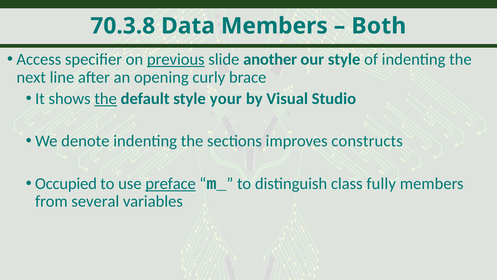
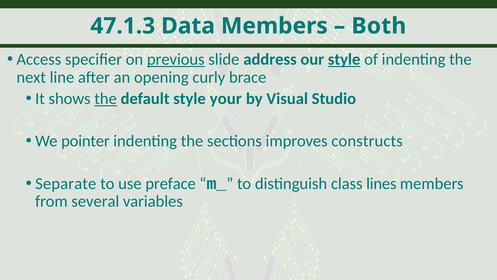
70.3.8: 70.3.8 -> 47.1.3 (123, 26)
another: another -> address (270, 59)
style underline: none -> present (344, 59)
denote: denote -> pointer (85, 141)
Occupied: Occupied -> Separate (66, 183)
preface underline: present -> none (171, 183)
fully: fully -> lines (381, 183)
